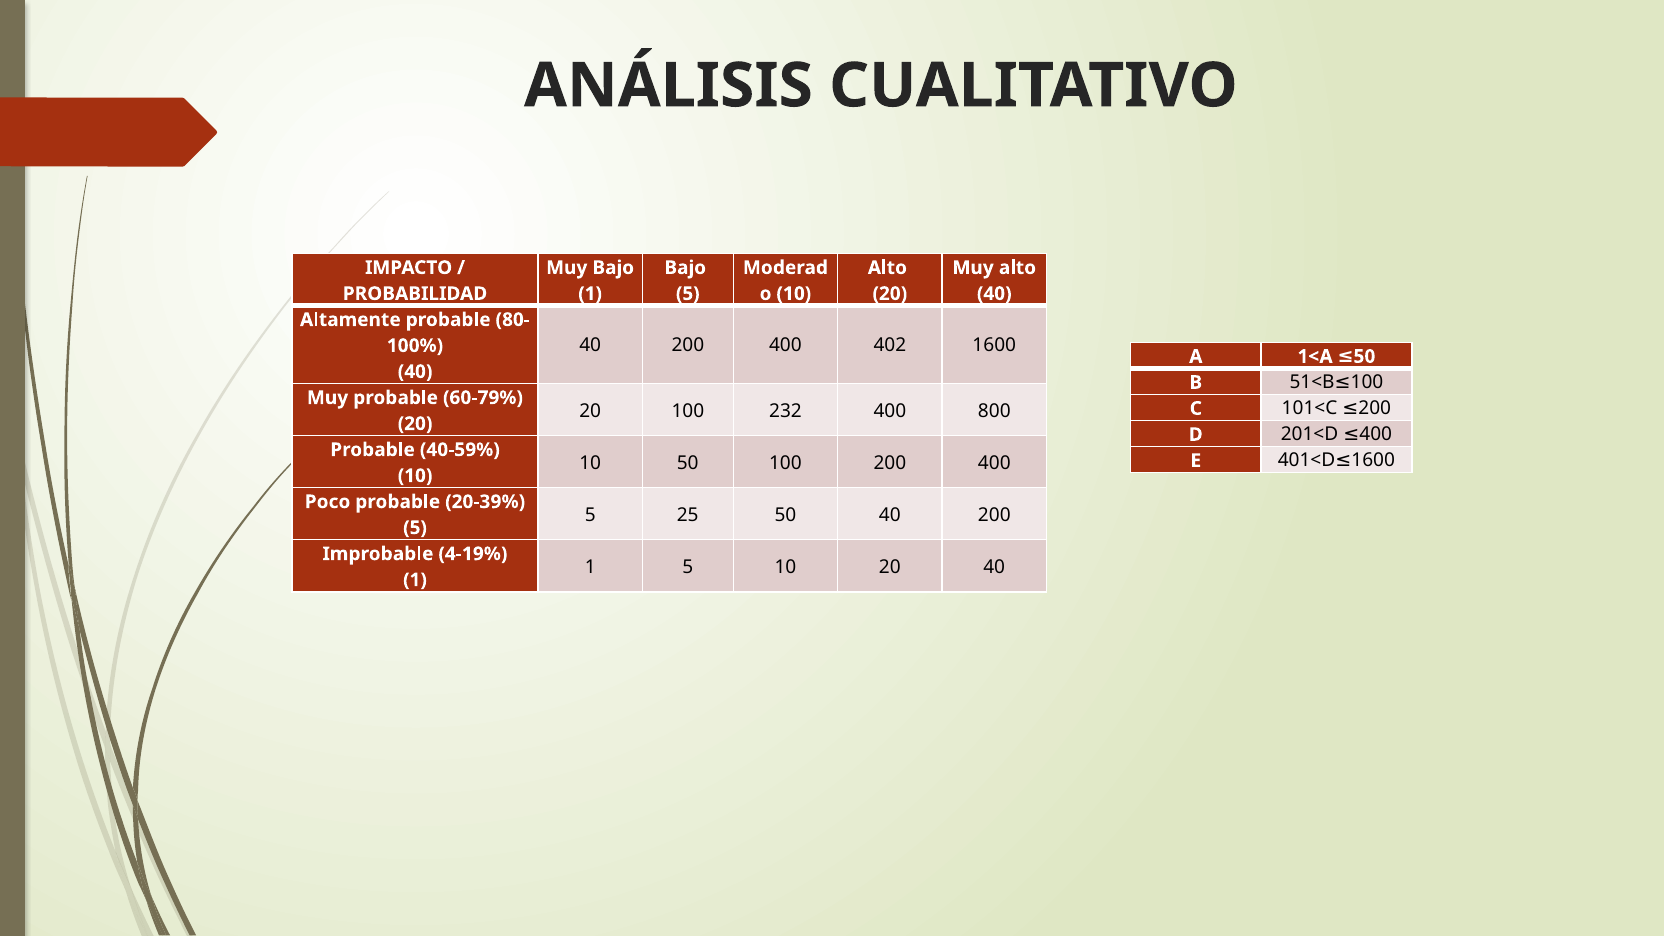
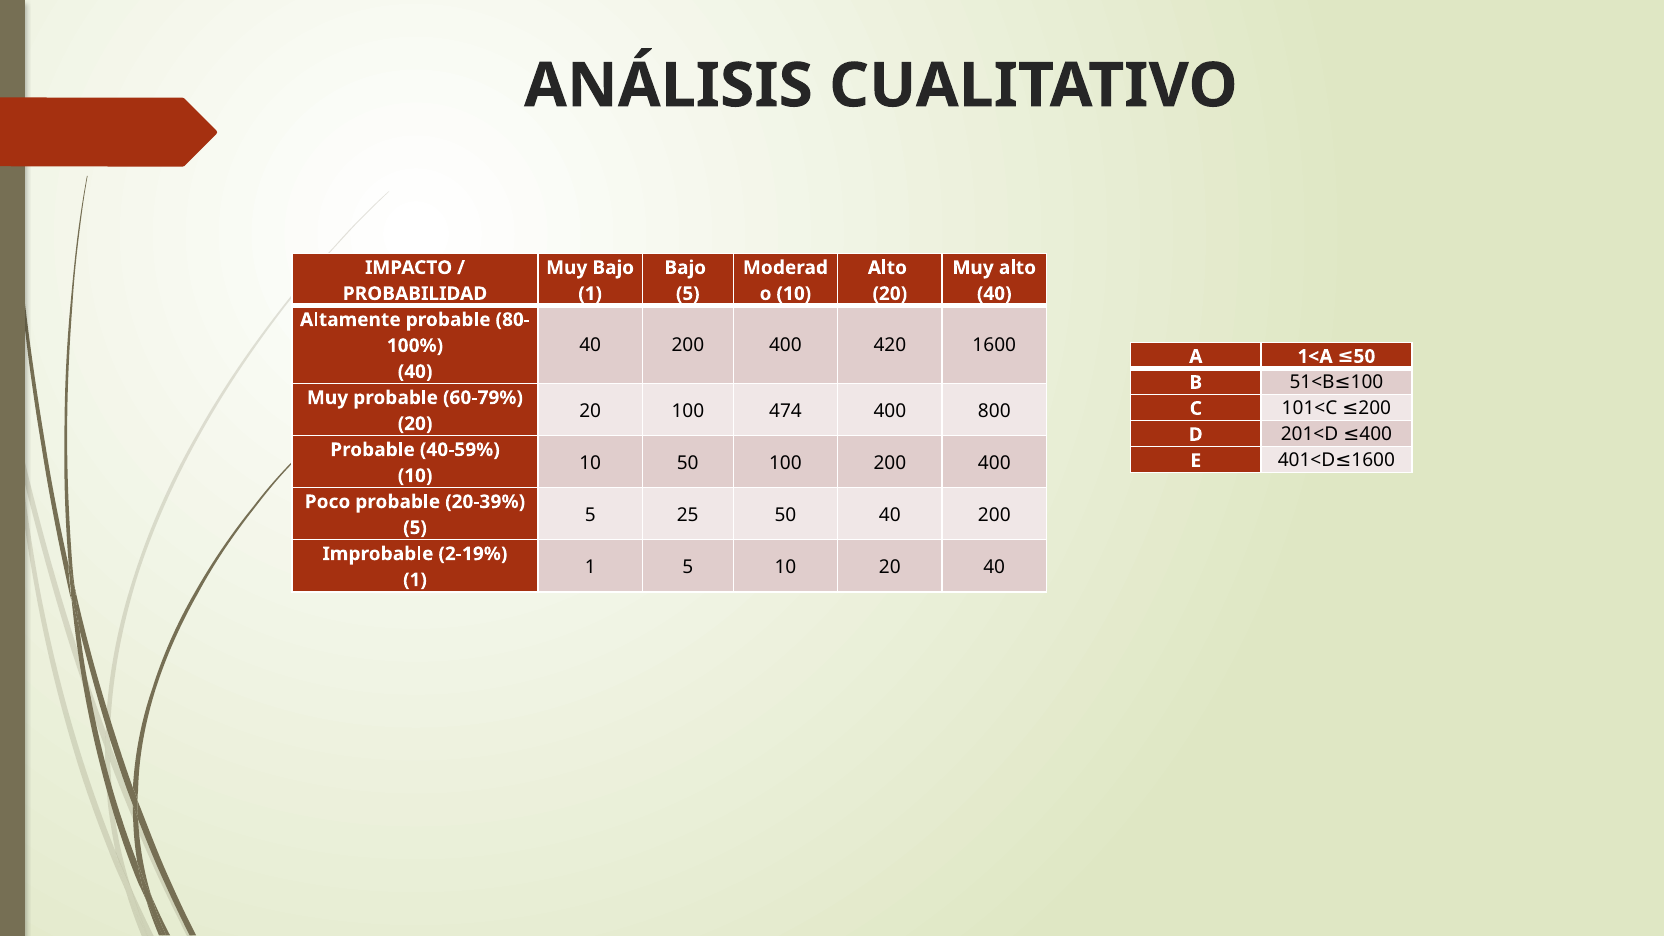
402: 402 -> 420 (890, 346)
232: 232 -> 474 (786, 411)
4-19%: 4-19% -> 2-19% (473, 554)
